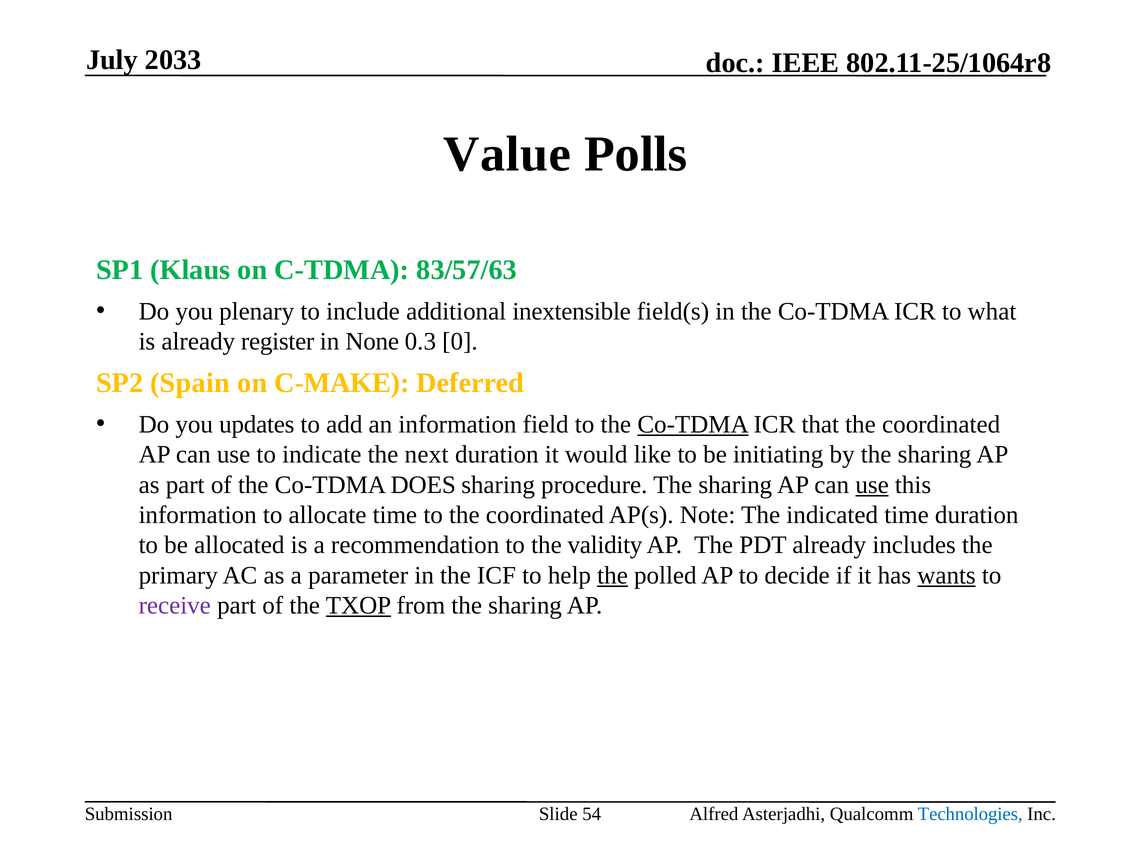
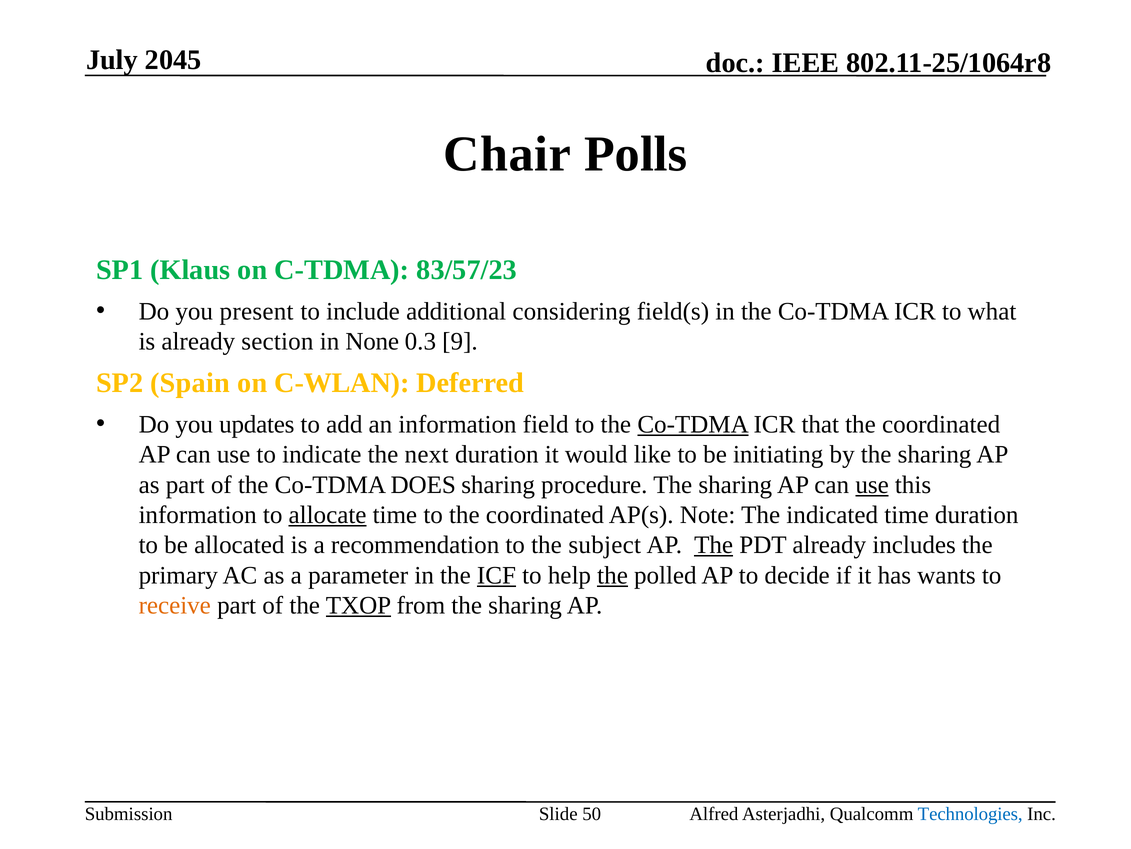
2033: 2033 -> 2045 (173, 60)
Value: Value -> Chair (507, 154)
83/57/63: 83/57/63 -> 83/57/23 (467, 270)
plenary: plenary -> present (257, 311)
inextensible: inextensible -> considering (571, 311)
register: register -> section (277, 341)
0: 0 -> 9 (460, 341)
C-MAKE: C-MAKE -> C-WLAN (342, 383)
allocate underline: none -> present (328, 514)
validity: validity -> subject (605, 545)
The underline: none -> present (714, 545)
ICF underline: none -> present (496, 575)
wants underline: present -> none (947, 575)
receive colour: purple -> orange (175, 605)
54: 54 -> 50 (592, 814)
